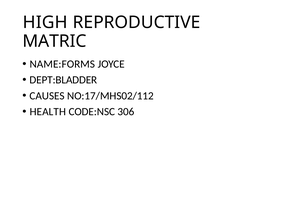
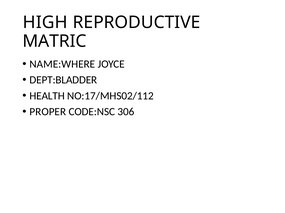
NAME:FORMS: NAME:FORMS -> NAME:WHERE (62, 64)
CAUSES: CAUSES -> HEALTH (47, 96)
HEALTH: HEALTH -> PROPER (48, 112)
